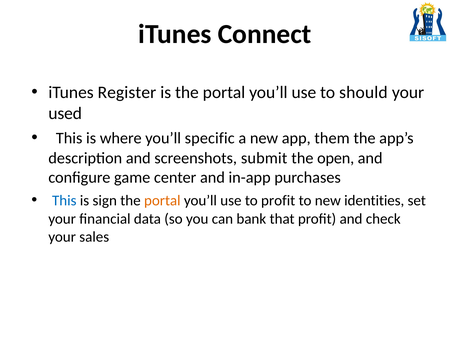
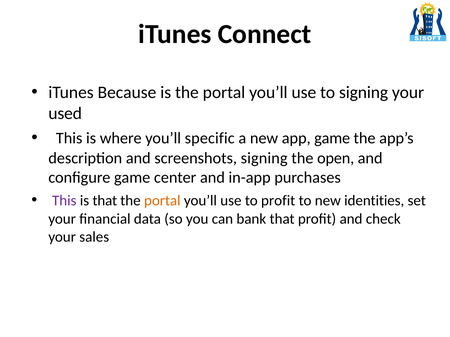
Register: Register -> Because (127, 93)
to should: should -> signing (364, 93)
app them: them -> game (332, 138)
screenshots submit: submit -> signing (264, 158)
This colour: blue -> purple (64, 201)
is sign: sign -> that (105, 201)
